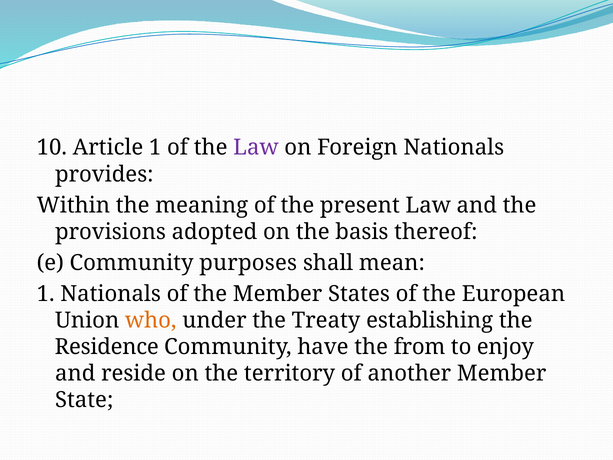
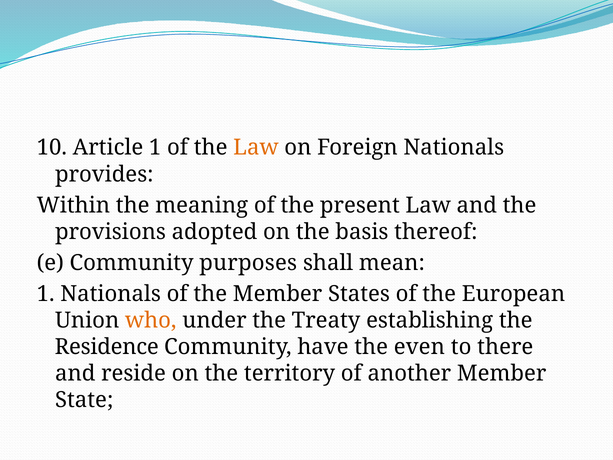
Law colour: purple -> orange (256, 148)
from: from -> even (419, 347)
enjoy: enjoy -> there (505, 347)
